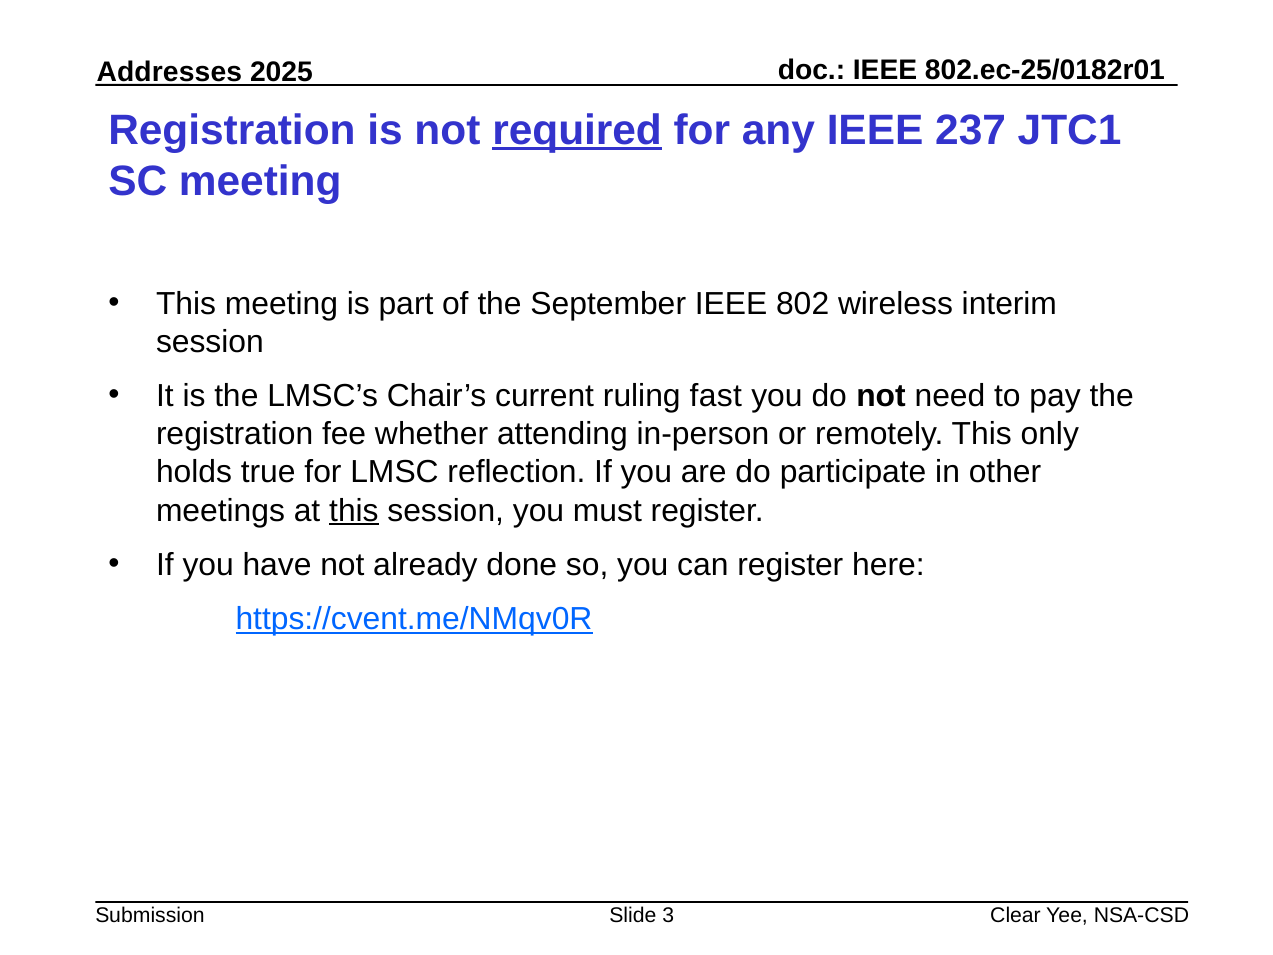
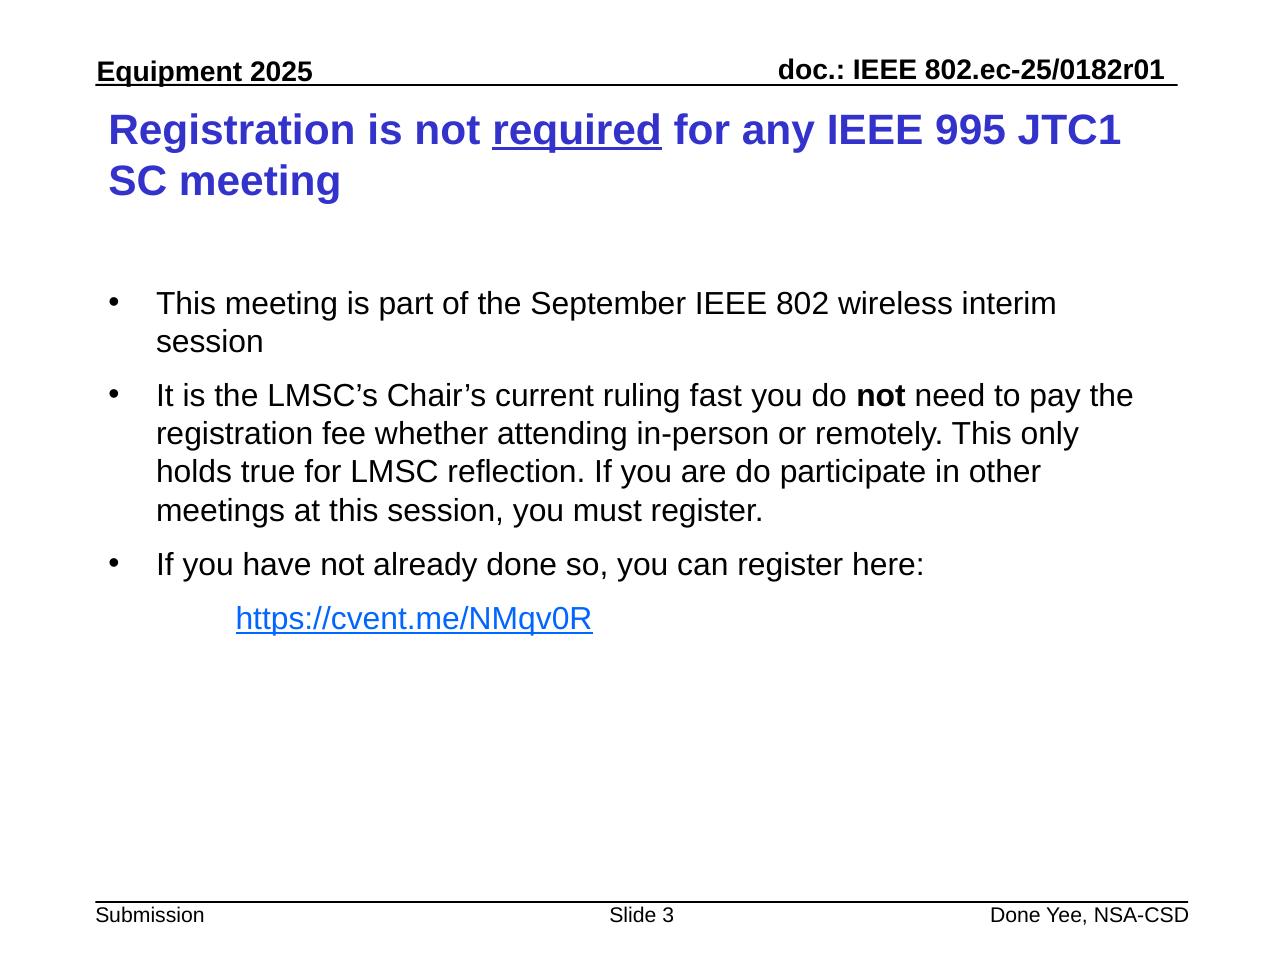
Addresses: Addresses -> Equipment (169, 72)
237: 237 -> 995 (971, 130)
this underline: present -> none (354, 510)
Clear: Clear -> Done (1015, 916)
